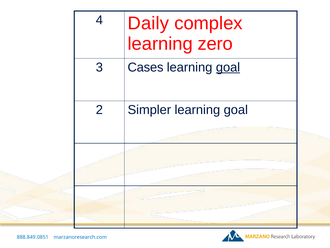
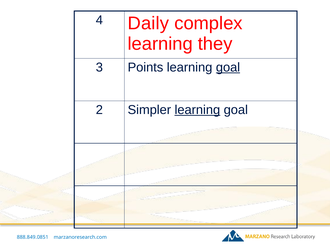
zero: zero -> they (215, 44)
Cases: Cases -> Points (145, 67)
learning underline: none -> present (197, 110)
